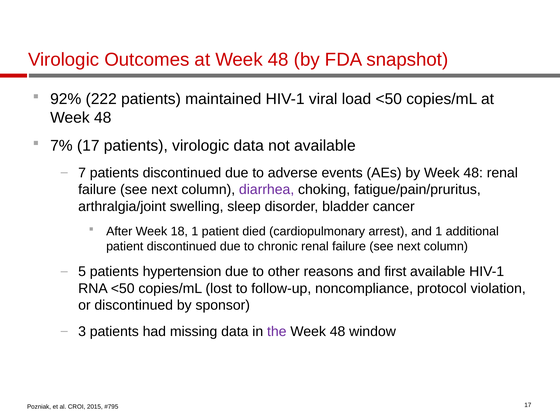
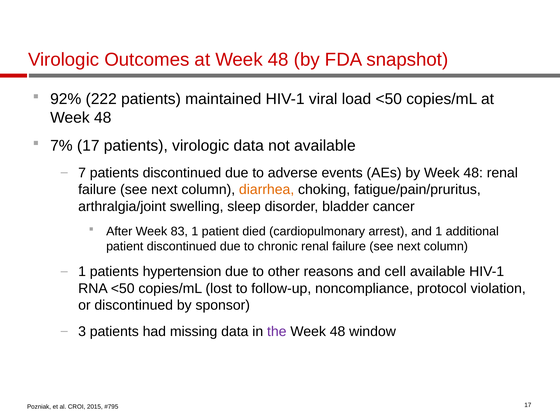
diarrhea colour: purple -> orange (267, 190)
18: 18 -> 83 (179, 231)
5: 5 -> 1 (82, 272)
first: first -> cell (395, 272)
